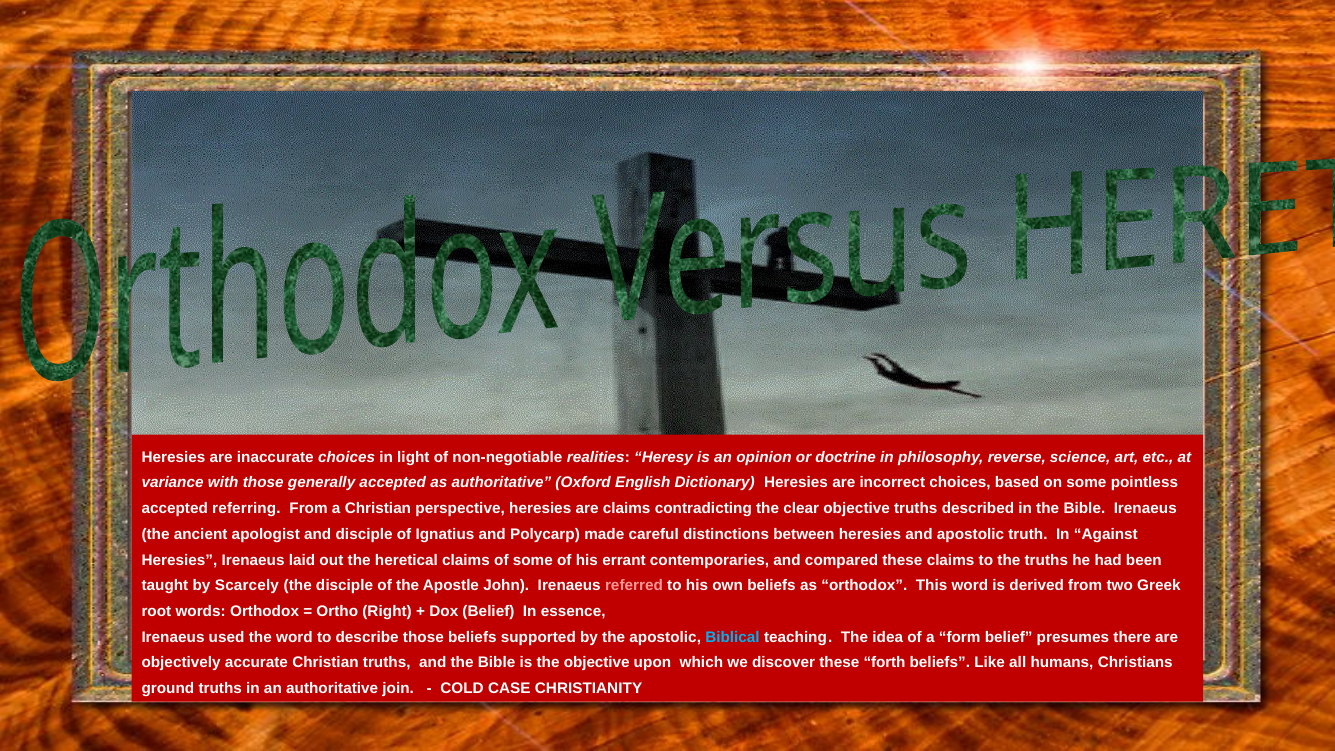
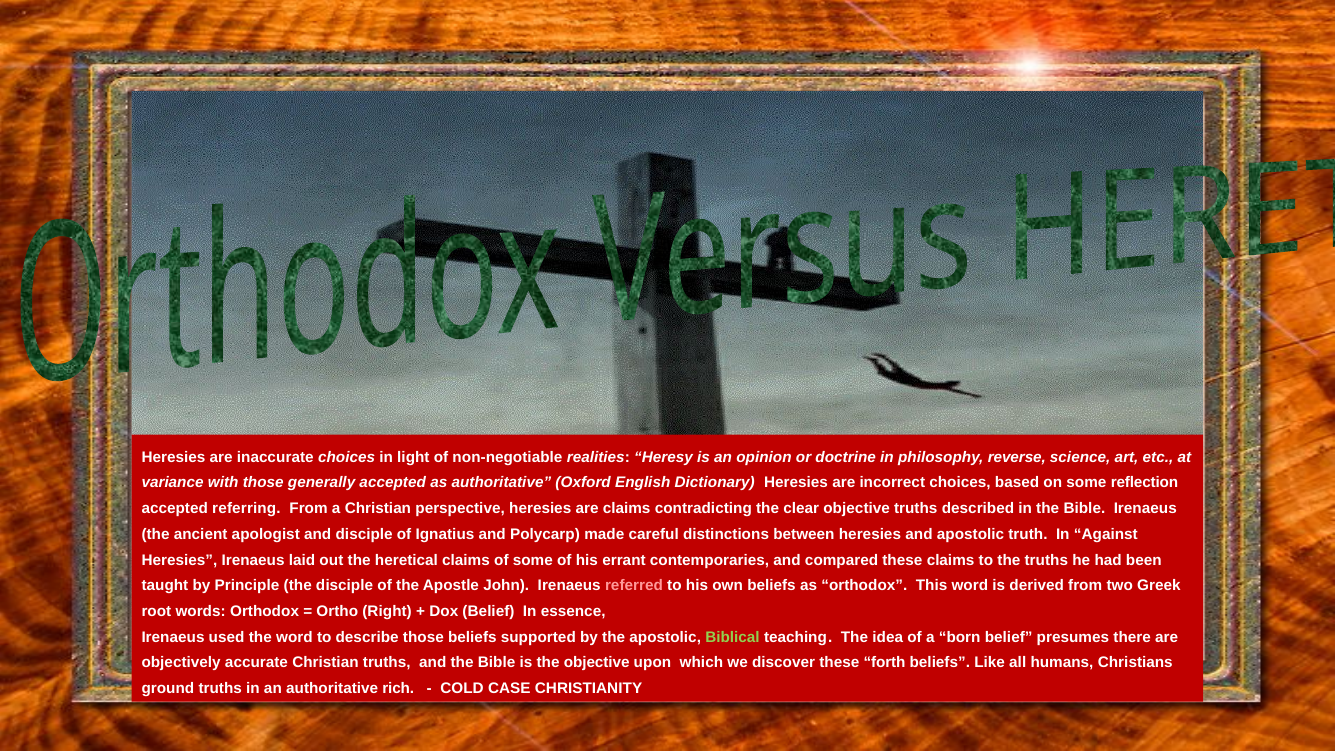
pointless: pointless -> reflection (1145, 483)
Scarcely: Scarcely -> Principle (247, 586)
Biblical colour: light blue -> light green (732, 637)
form: form -> born (960, 637)
join: join -> rich (398, 688)
